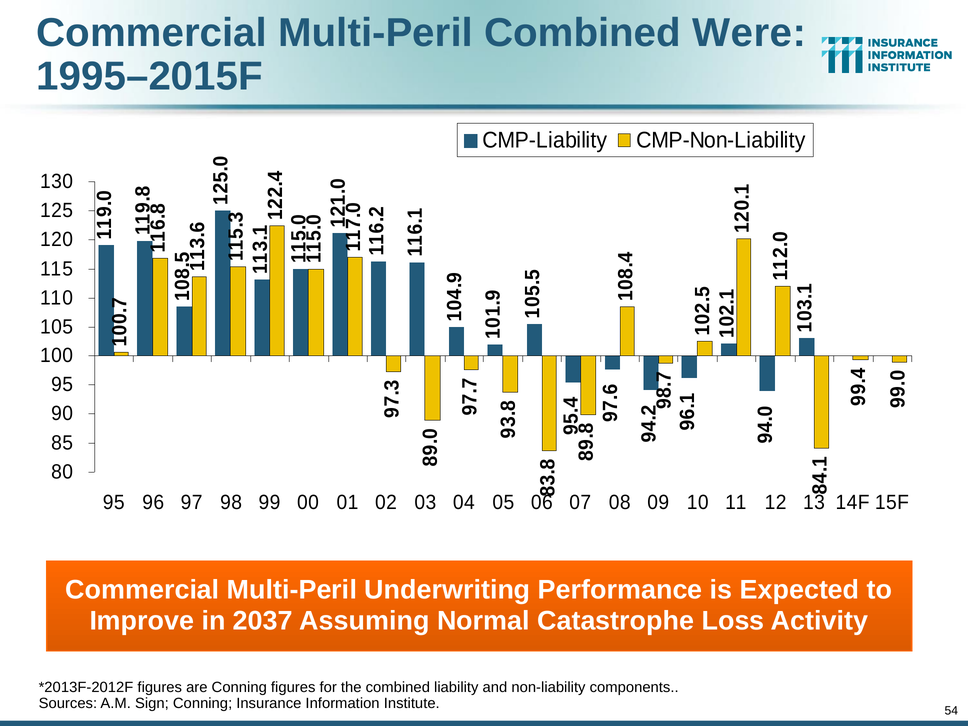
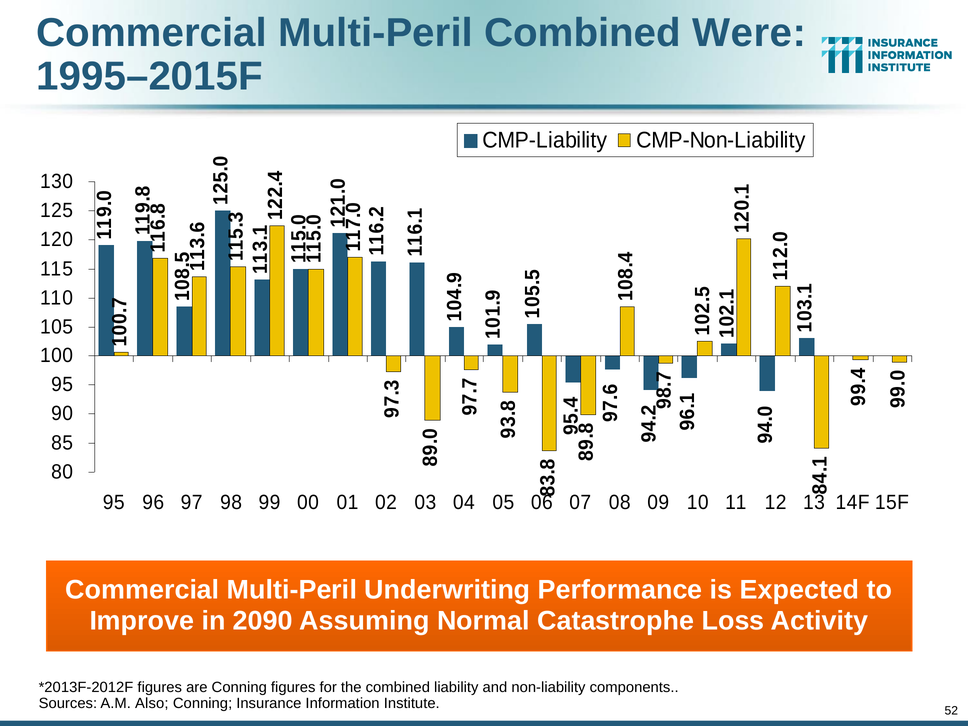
2037: 2037 -> 2090 (263, 621)
Sign: Sign -> Also (152, 703)
54: 54 -> 52 (951, 711)
